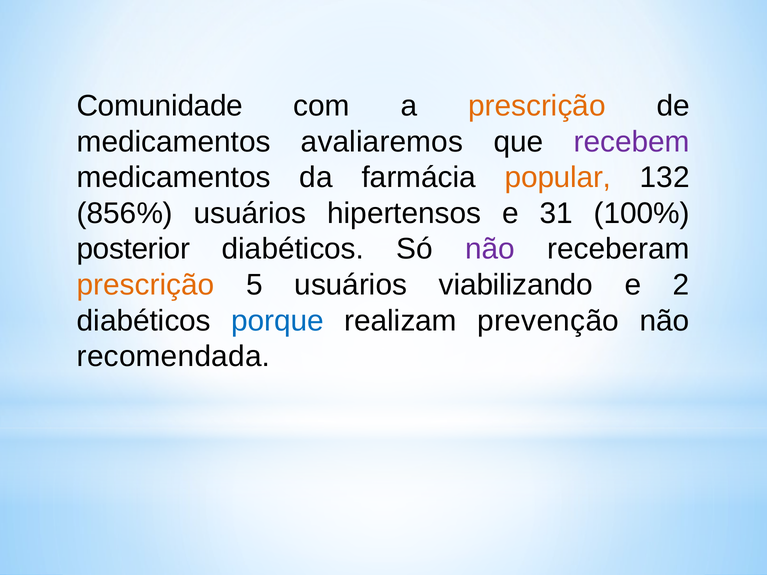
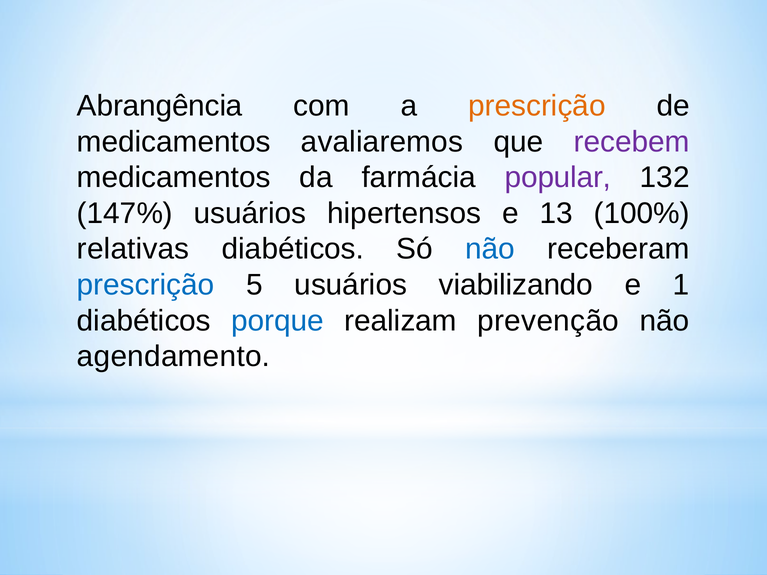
Comunidade: Comunidade -> Abrangência (160, 106)
popular colour: orange -> purple (558, 178)
856%: 856% -> 147% (125, 213)
31: 31 -> 13 (556, 213)
posterior: posterior -> relativas (133, 249)
não colour: purple -> blue (490, 249)
prescrição colour: orange -> blue (146, 285)
2: 2 -> 1 (681, 285)
recomendada: recomendada -> agendamento (174, 357)
